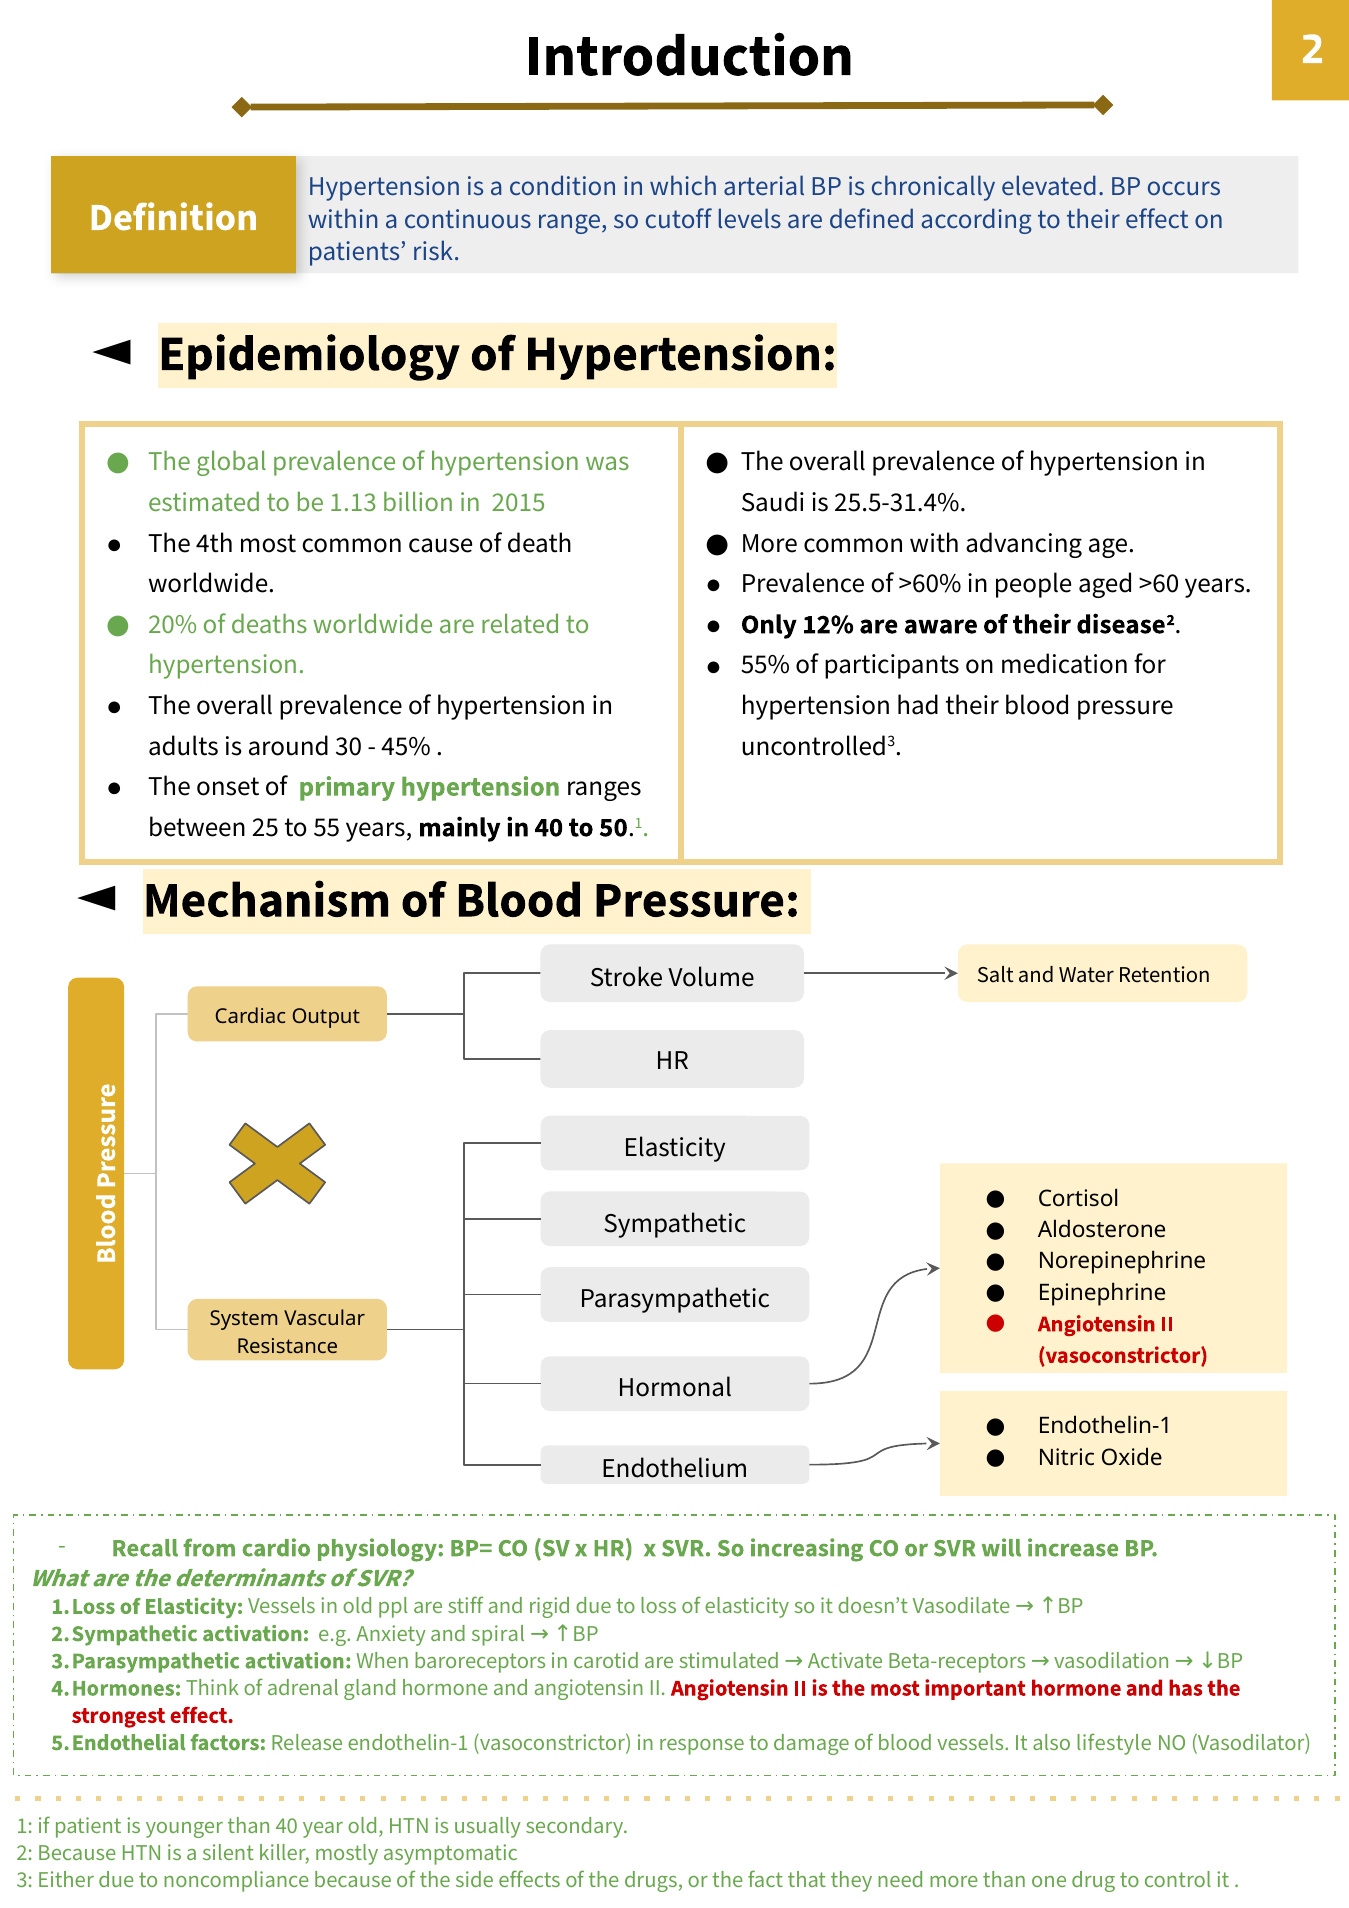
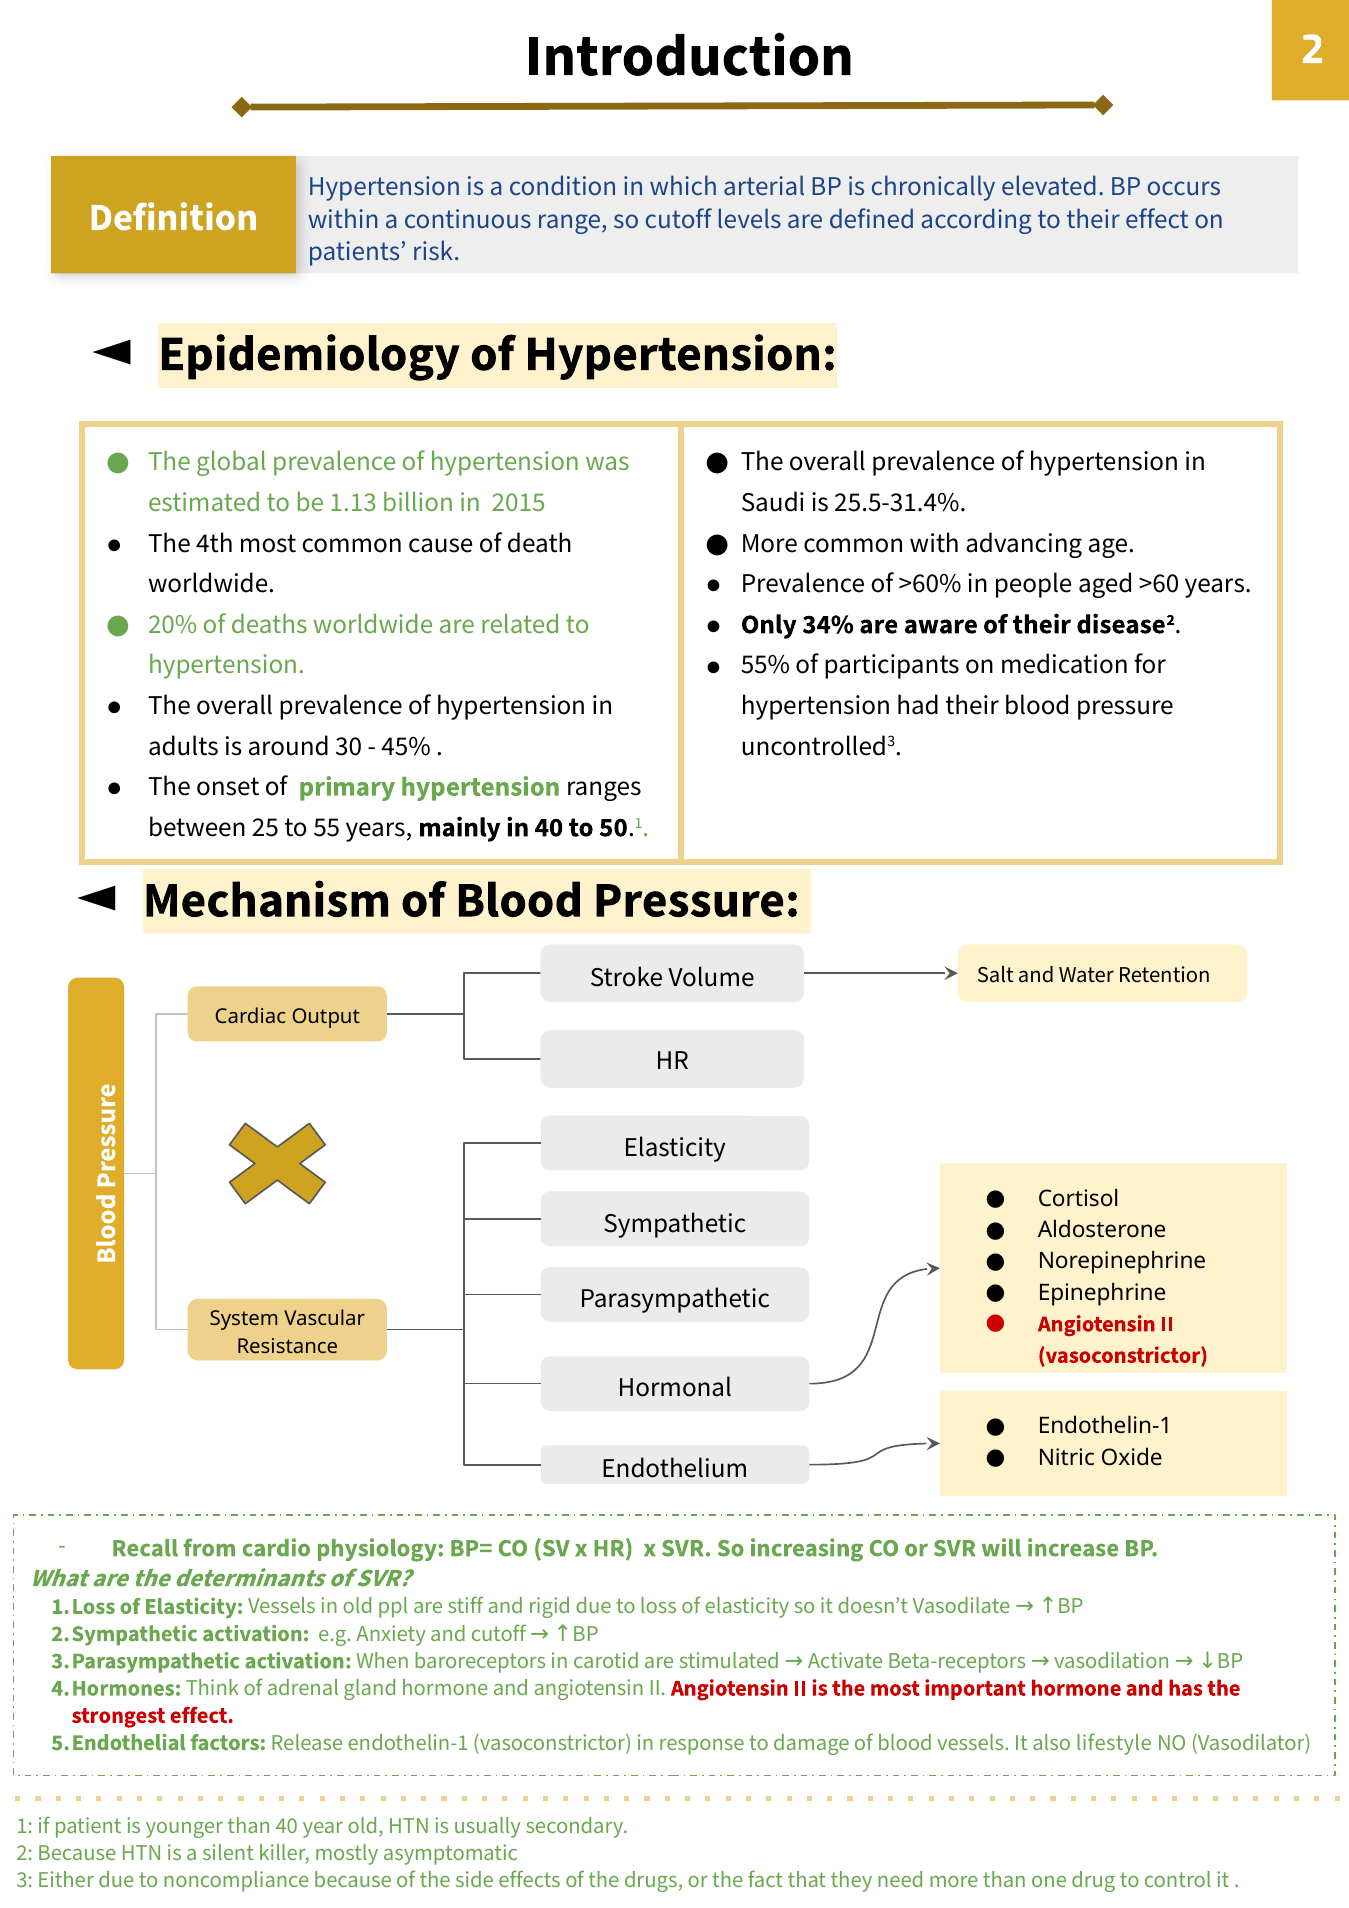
12%: 12% -> 34% (828, 624)
and spiral: spiral -> cutoff (498, 1634)
